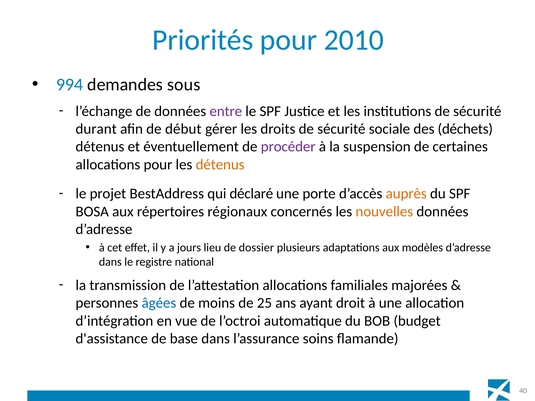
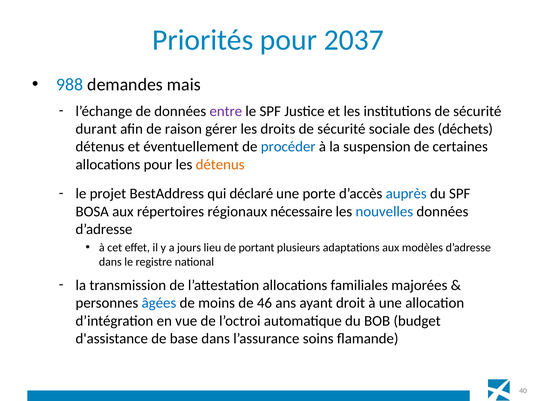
2010: 2010 -> 2037 (354, 40)
994: 994 -> 988 (70, 85)
sous: sous -> mais (184, 85)
début: début -> raison (183, 129)
procéder colour: purple -> blue (288, 147)
auprès colour: orange -> blue (406, 194)
concernés: concernés -> nécessaire (302, 212)
nouvelles colour: orange -> blue (384, 212)
dossier: dossier -> portant (257, 248)
25: 25 -> 46 (264, 303)
